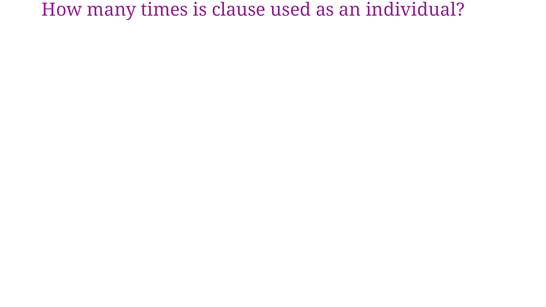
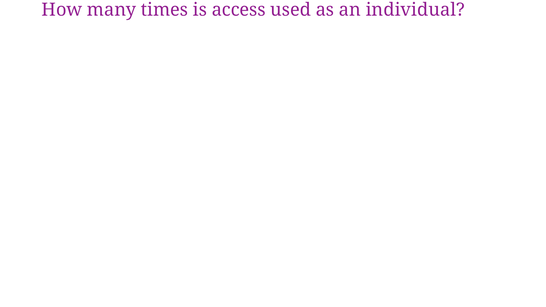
clause: clause -> access (239, 10)
